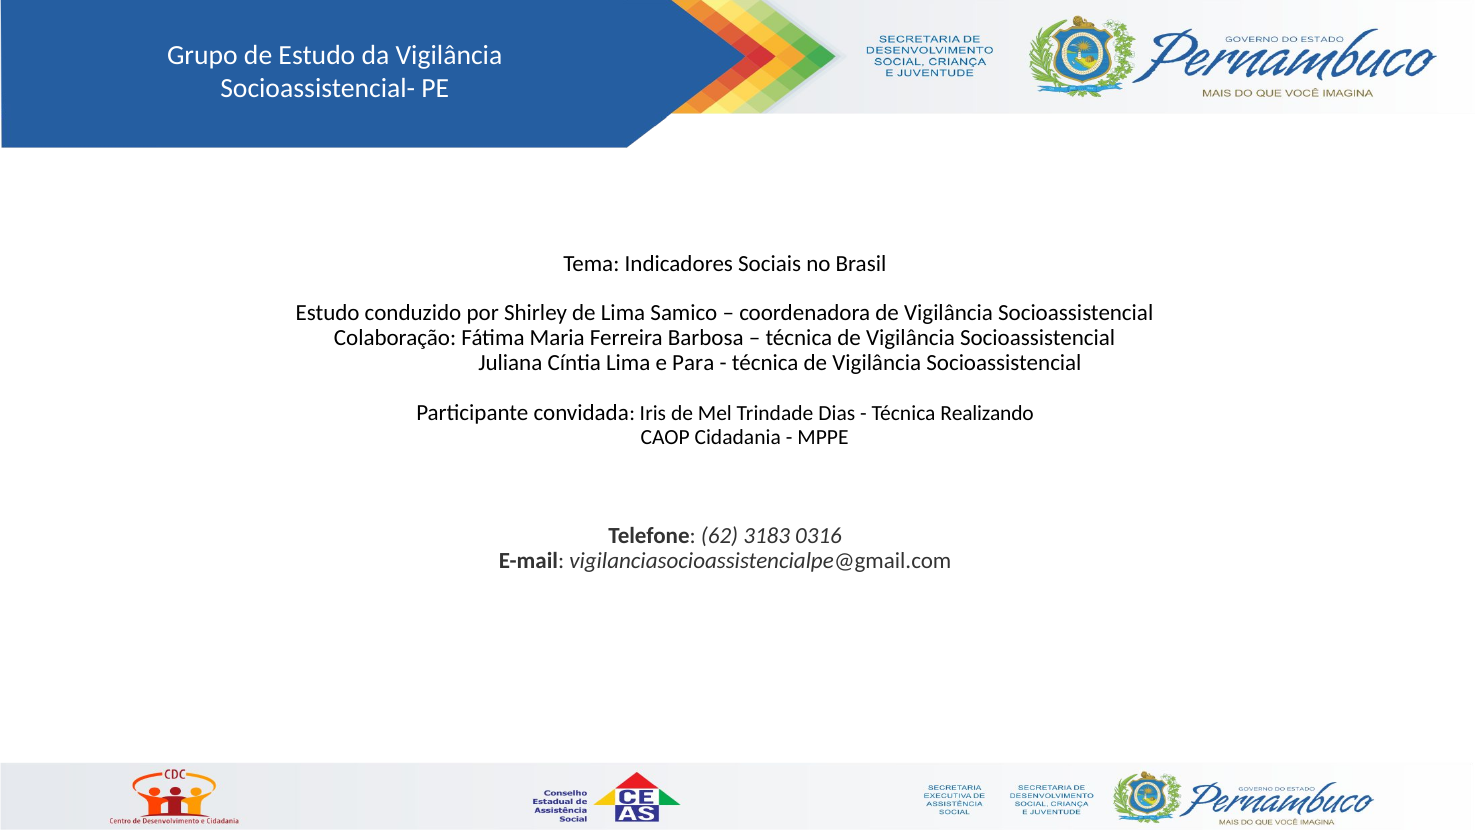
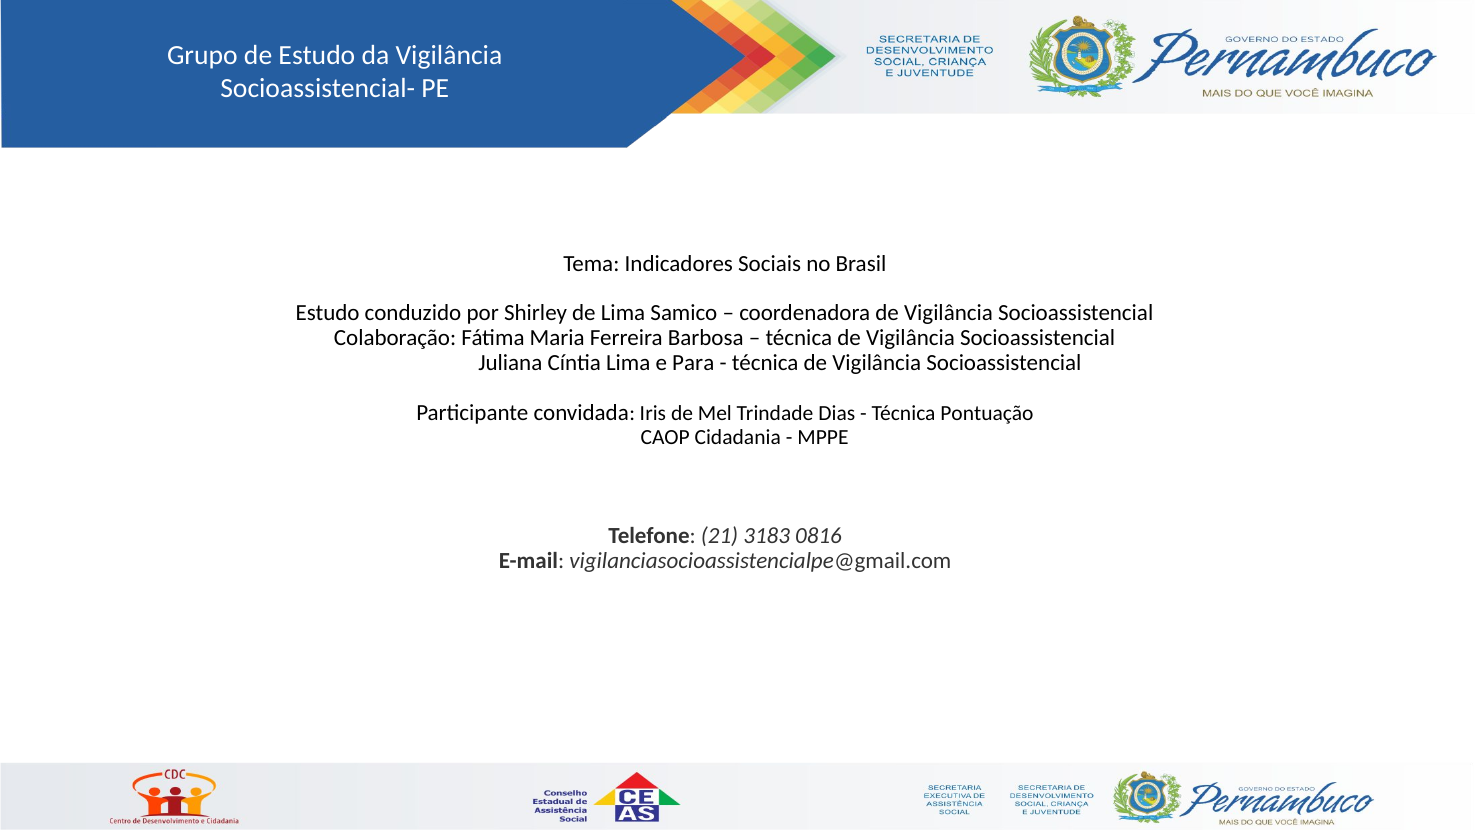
Realizando: Realizando -> Pontuação (987, 413)
62: 62 -> 21 (720, 536)
0316: 0316 -> 0816 (819, 536)
